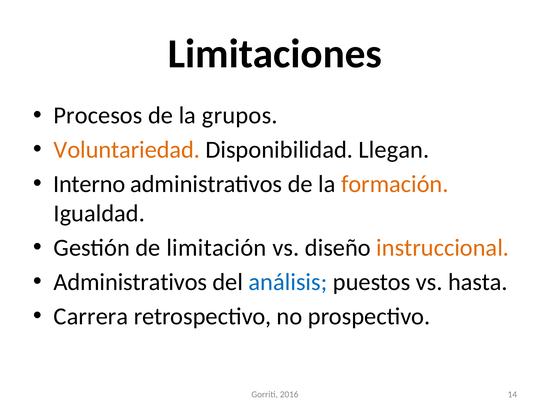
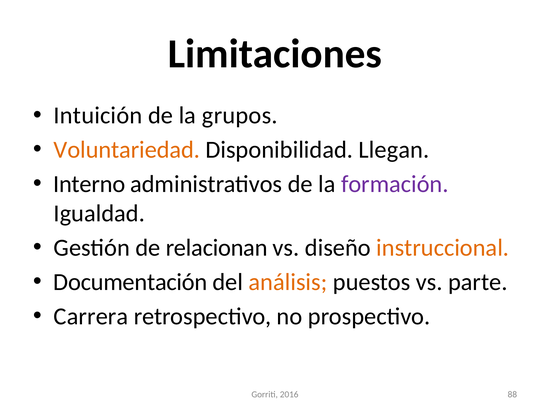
Procesos: Procesos -> Intuición (98, 115)
formación colour: orange -> purple (395, 184)
limitación: limitación -> relacionan (217, 248)
Administrativos: Administrativos -> Documentación (130, 282)
análisis colour: blue -> orange (288, 282)
hasta: hasta -> parte (478, 282)
14: 14 -> 88 (512, 394)
